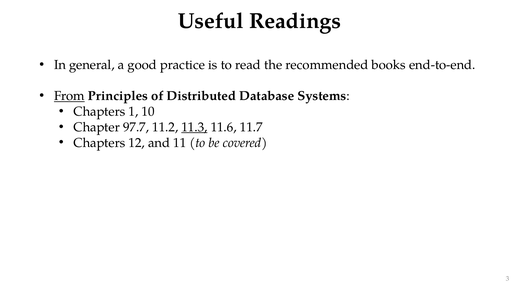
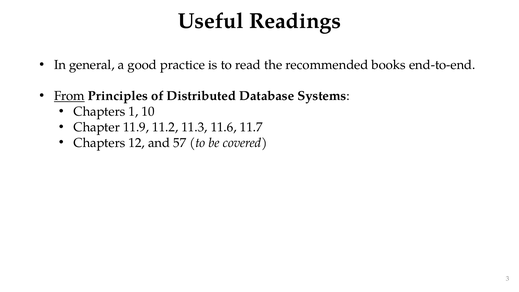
97.7: 97.7 -> 11.9 (136, 127)
11.3 underline: present -> none (194, 127)
11: 11 -> 57 (180, 143)
